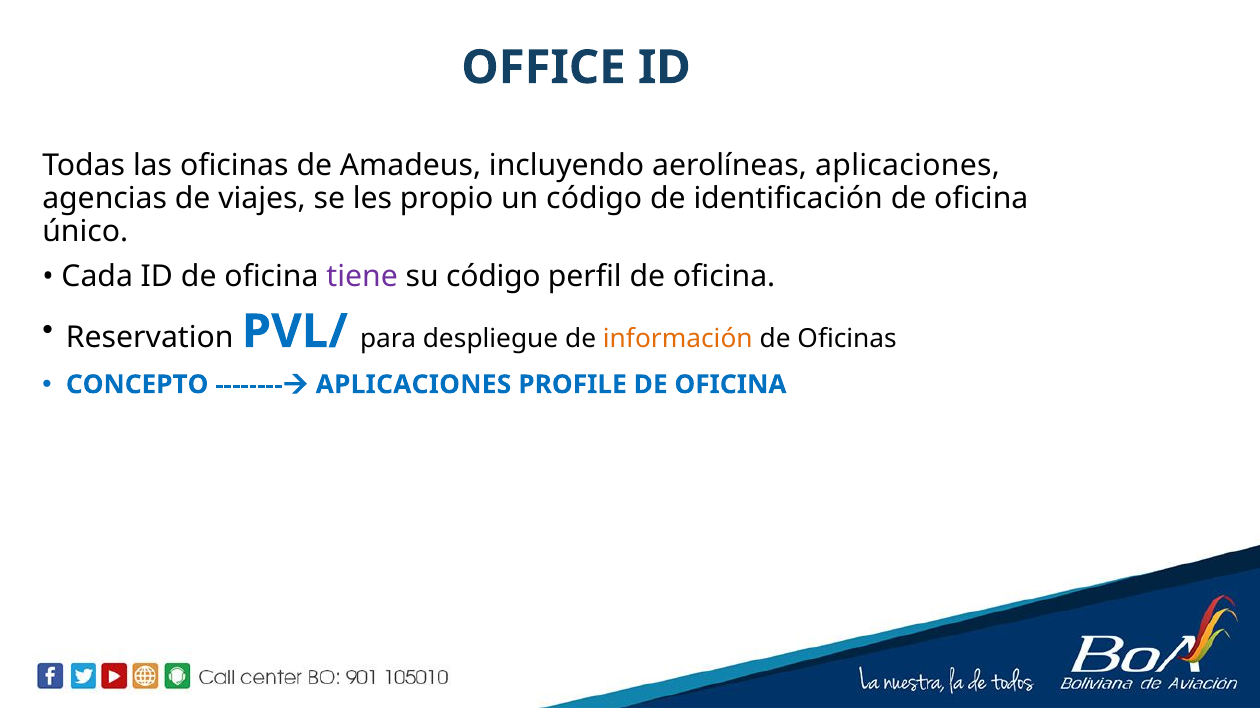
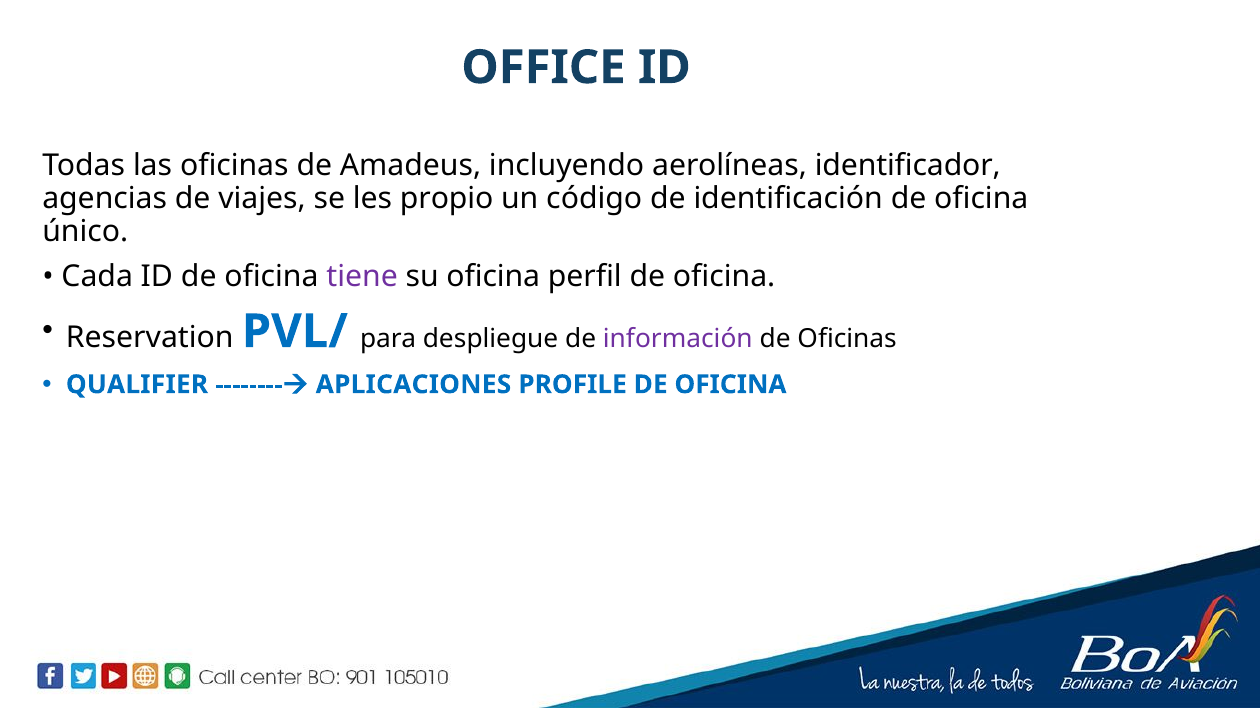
aerolíneas aplicaciones: aplicaciones -> identificador (908, 166)
su código: código -> oficina (493, 277)
información colour: orange -> purple (678, 339)
CONCEPTO: CONCEPTO -> QUALIFIER (137, 385)
